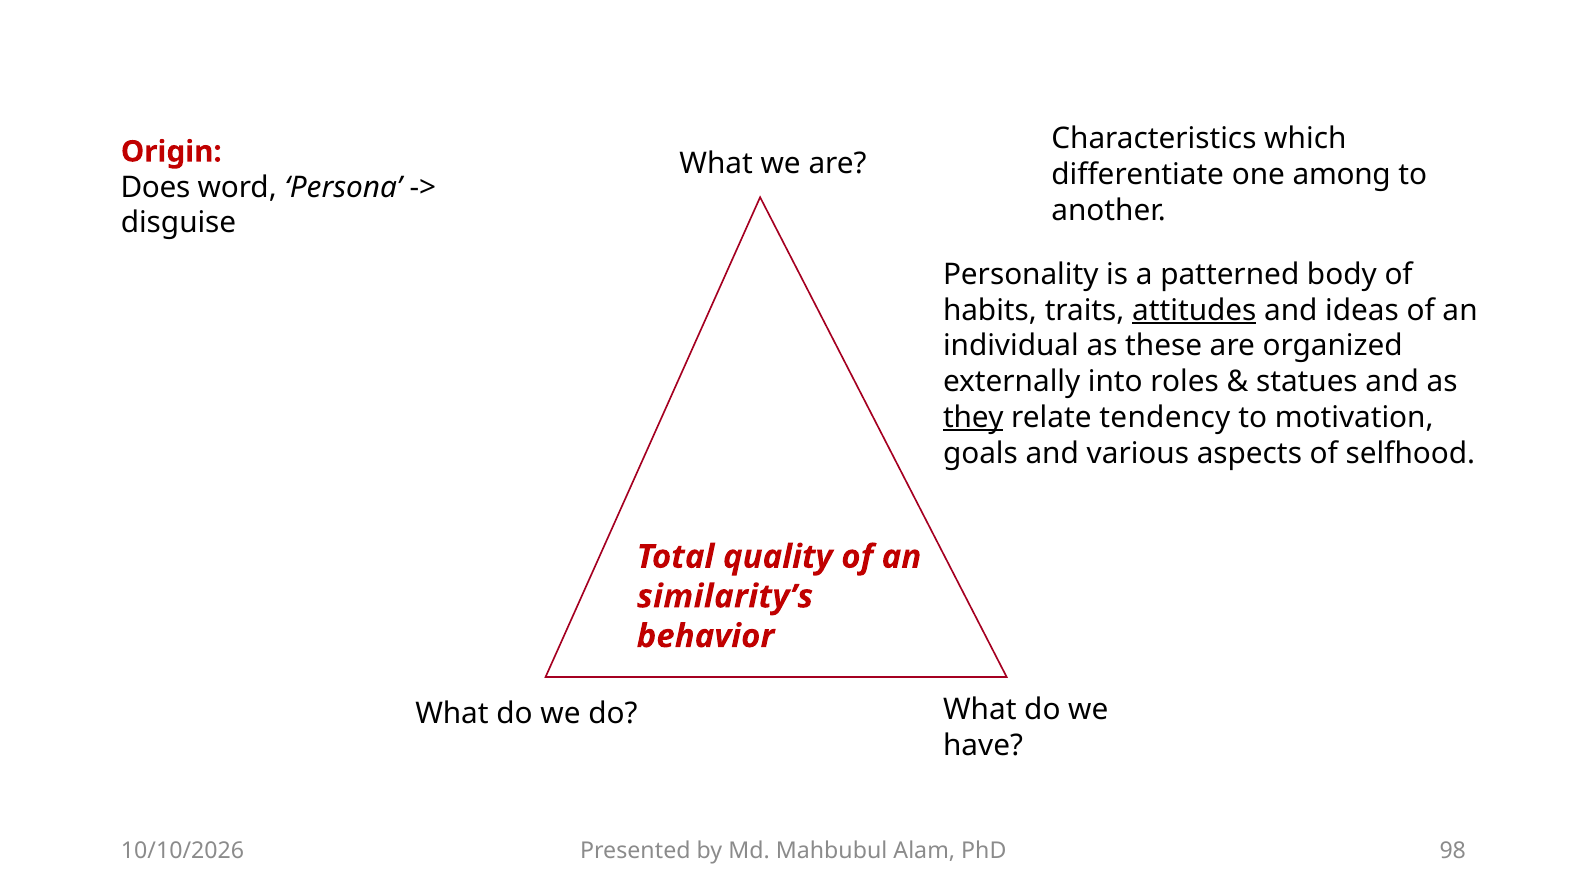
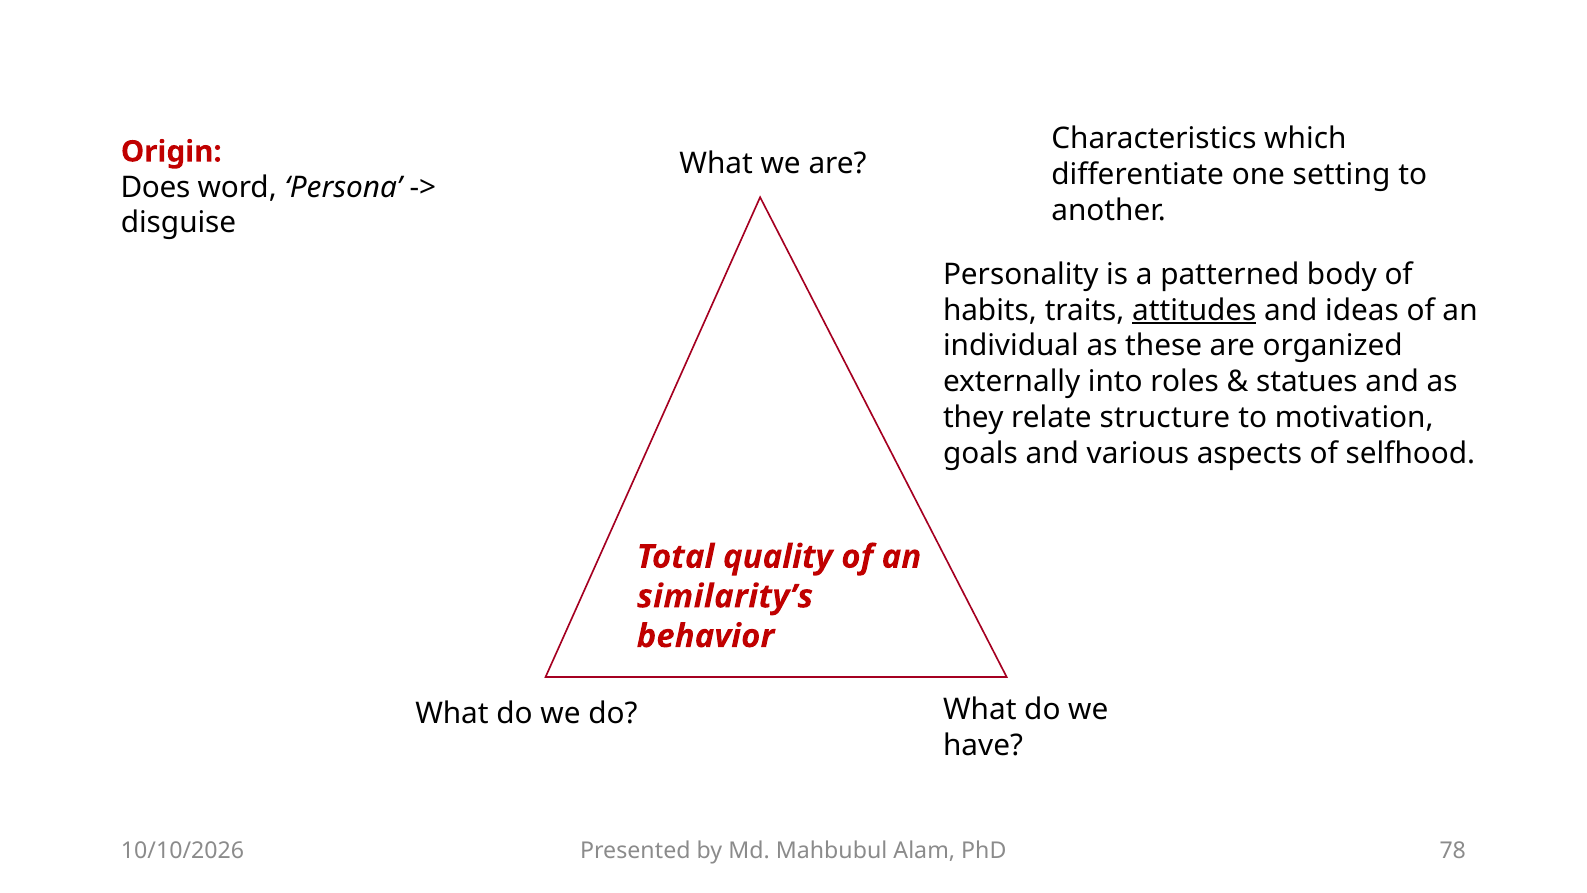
among: among -> setting (1341, 175)
they underline: present -> none (973, 417)
tendency: tendency -> structure (1165, 417)
98: 98 -> 78 (1453, 851)
